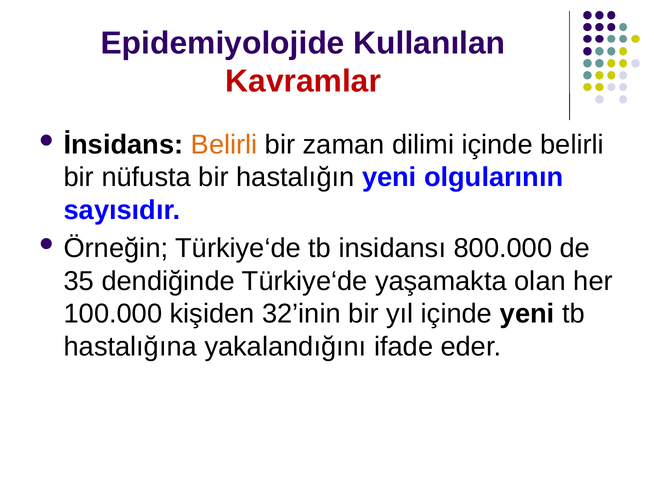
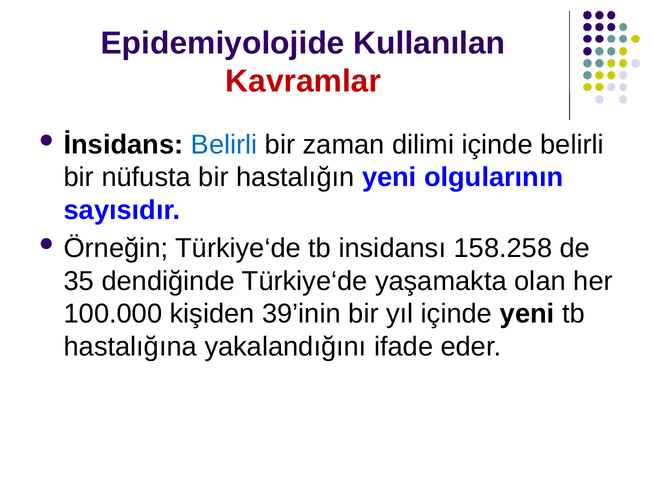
Belirli colour: orange -> blue (224, 144)
800.000: 800.000 -> 158.258 (503, 248)
32’inin: 32’inin -> 39’inin (301, 313)
